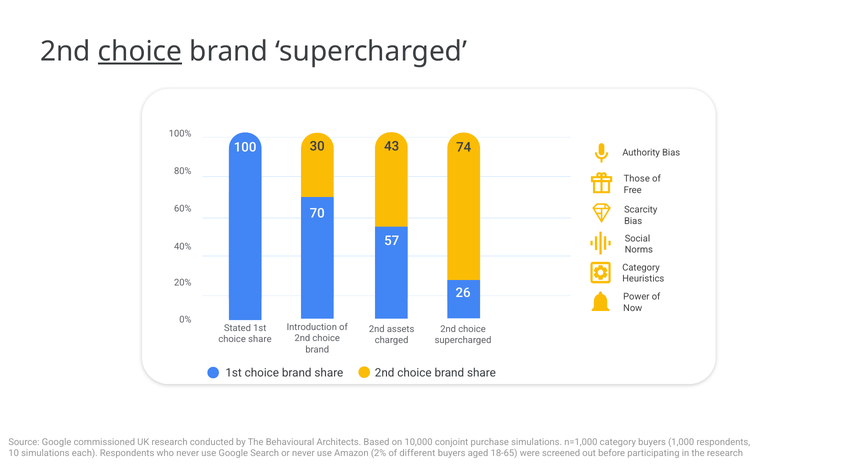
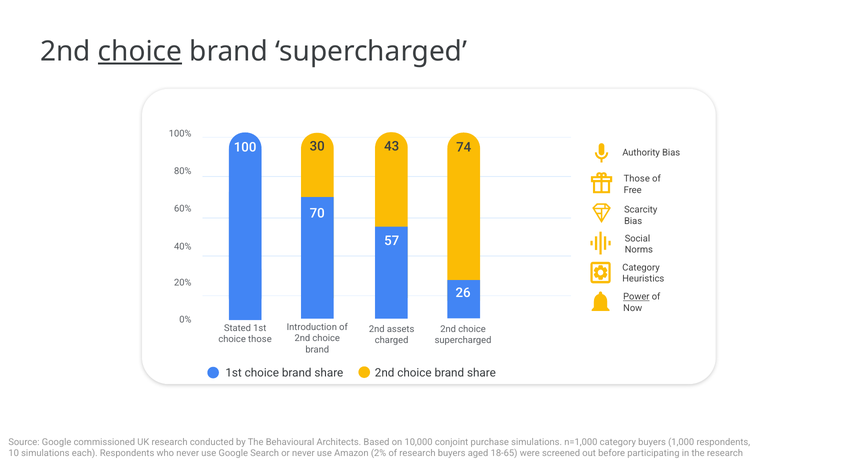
Power underline: none -> present (636, 297)
choice share: share -> those (260, 339)
of different: different -> research (417, 453)
